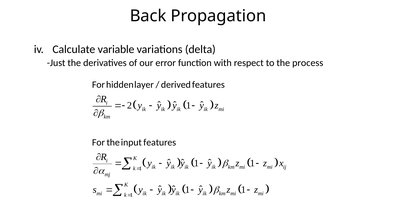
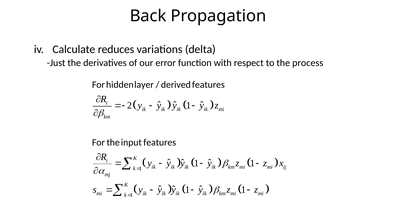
variable: variable -> reduces (116, 49)
